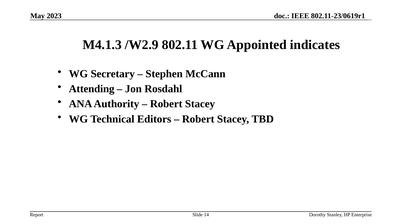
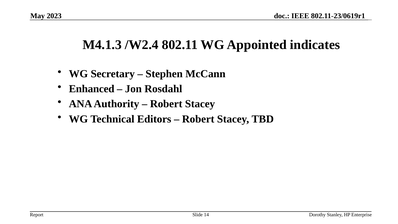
/W2.9: /W2.9 -> /W2.4 (142, 45)
Attending: Attending -> Enhanced (92, 89)
